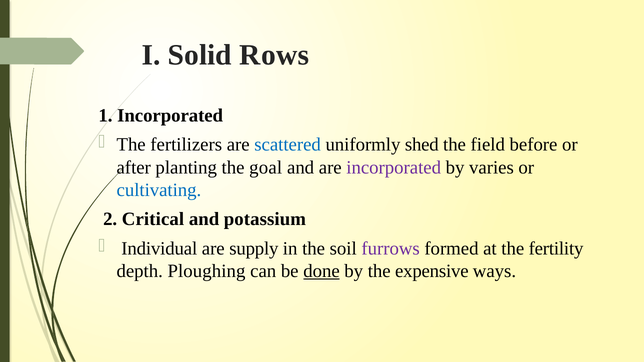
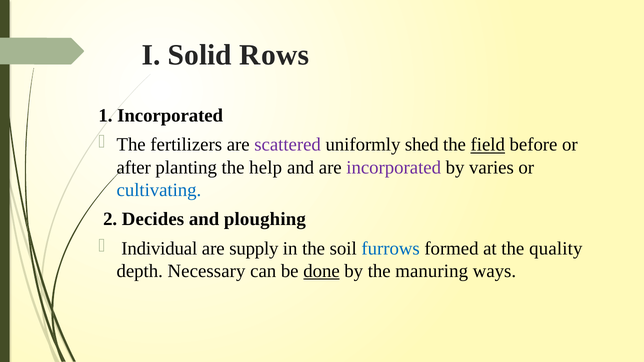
scattered colour: blue -> purple (288, 145)
field underline: none -> present (488, 145)
goal: goal -> help (266, 167)
Critical: Critical -> Decides (153, 219)
potassium: potassium -> ploughing (265, 219)
furrows colour: purple -> blue (391, 249)
fertility: fertility -> quality (556, 249)
Ploughing: Ploughing -> Necessary (206, 271)
expensive: expensive -> manuring (432, 271)
